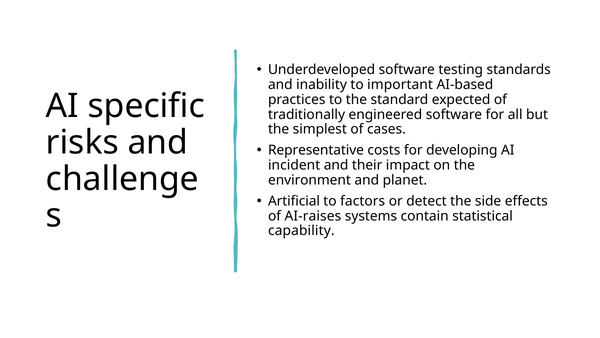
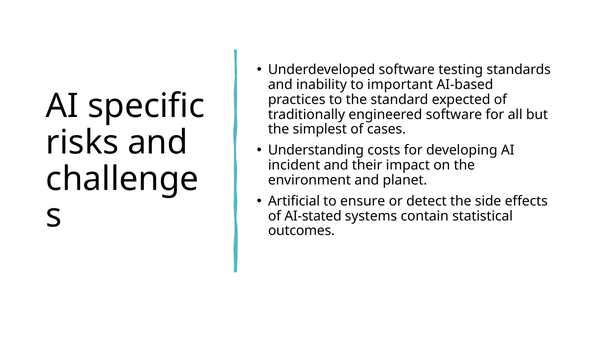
Representative: Representative -> Understanding (316, 150)
factors: factors -> ensure (363, 201)
AI-raises: AI-raises -> AI-stated (313, 216)
capability: capability -> outcomes (301, 231)
